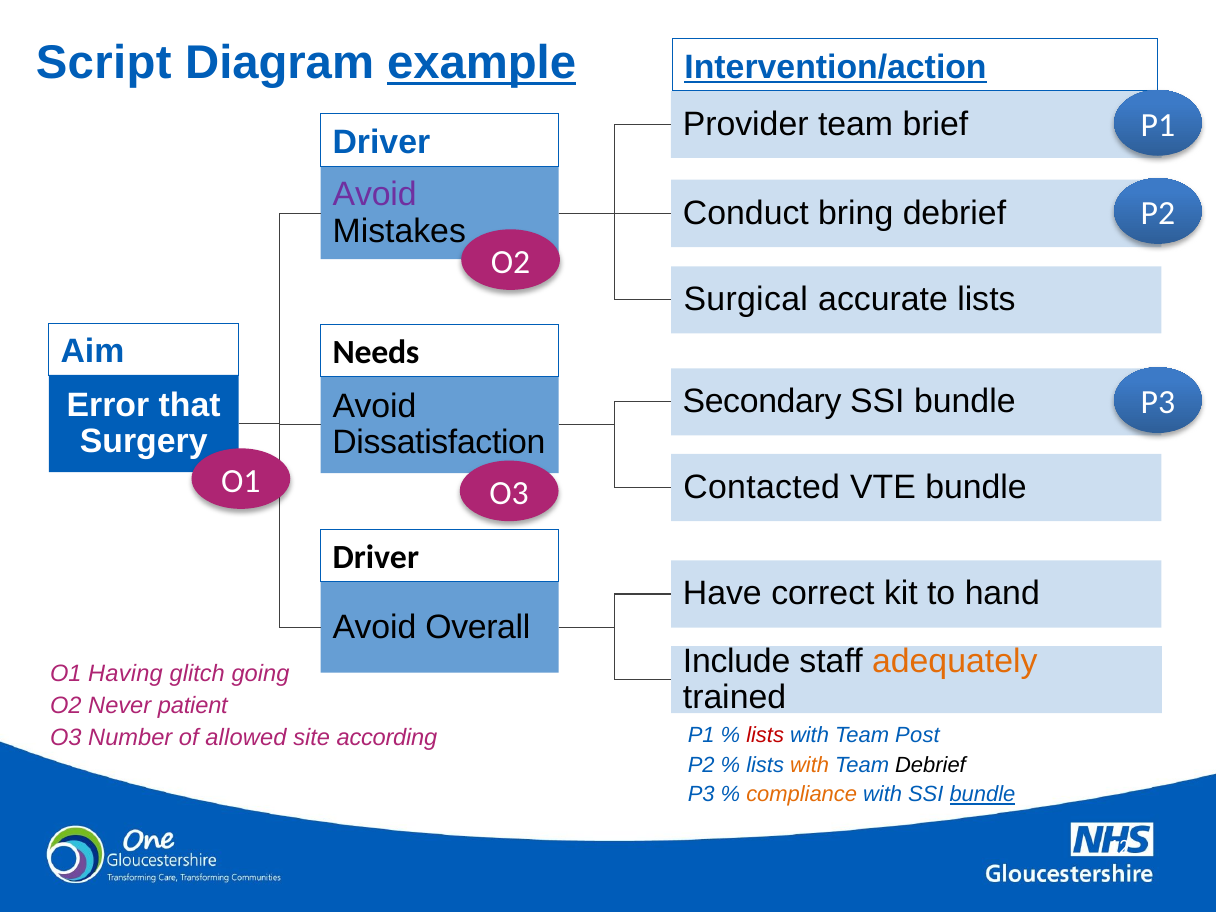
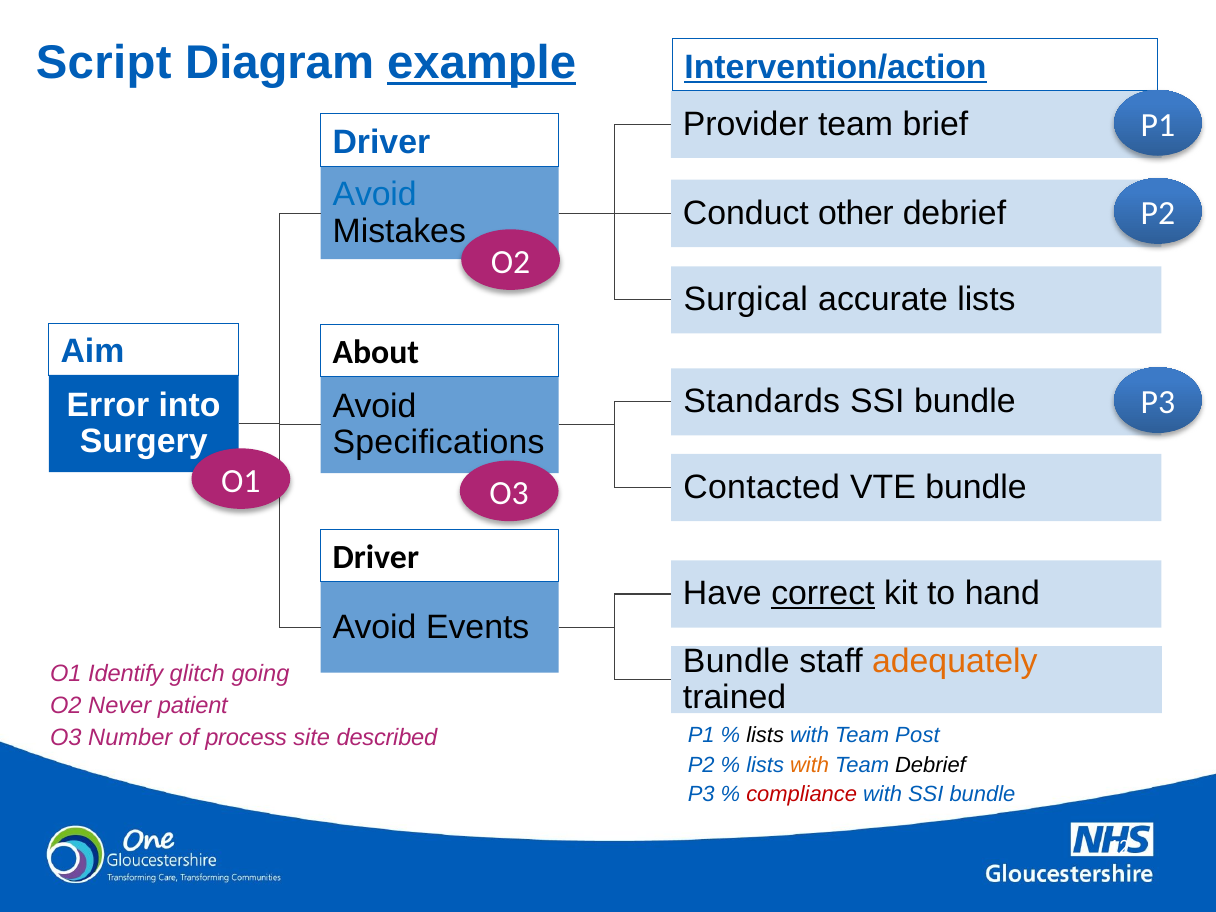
Avoid colour: purple -> blue (375, 195)
bring: bring -> other (856, 213)
Needs: Needs -> About (376, 353)
Secondary: Secondary -> Standards (762, 402)
that: that -> into (190, 405)
Dissatisfaction: Dissatisfaction -> Specifications (439, 443)
correct underline: none -> present (823, 594)
Overall: Overall -> Events (478, 627)
Include: Include -> Bundle (736, 661)
Having: Having -> Identify (126, 674)
allowed: allowed -> process (246, 738)
according: according -> described (387, 738)
lists colour: red -> black (765, 735)
compliance colour: orange -> red (802, 794)
bundle underline: present -> none (982, 794)
